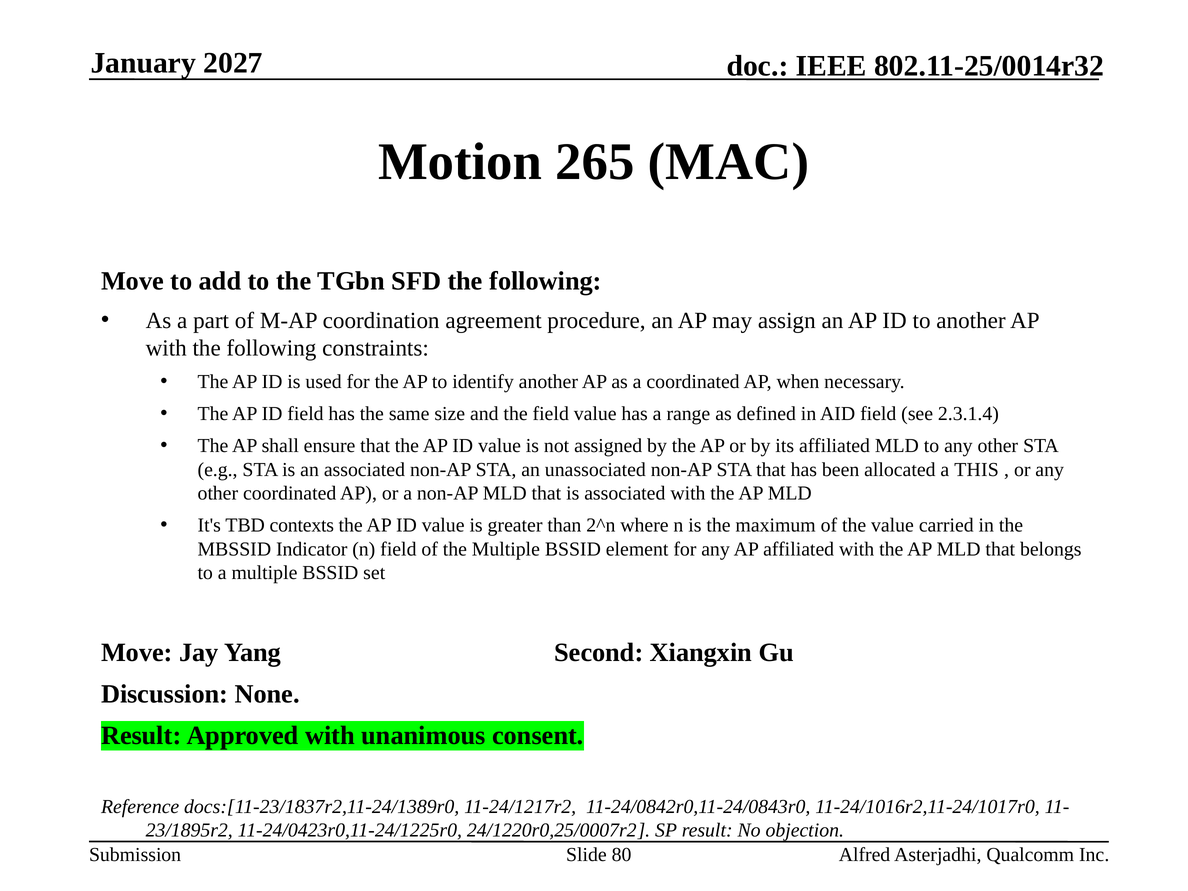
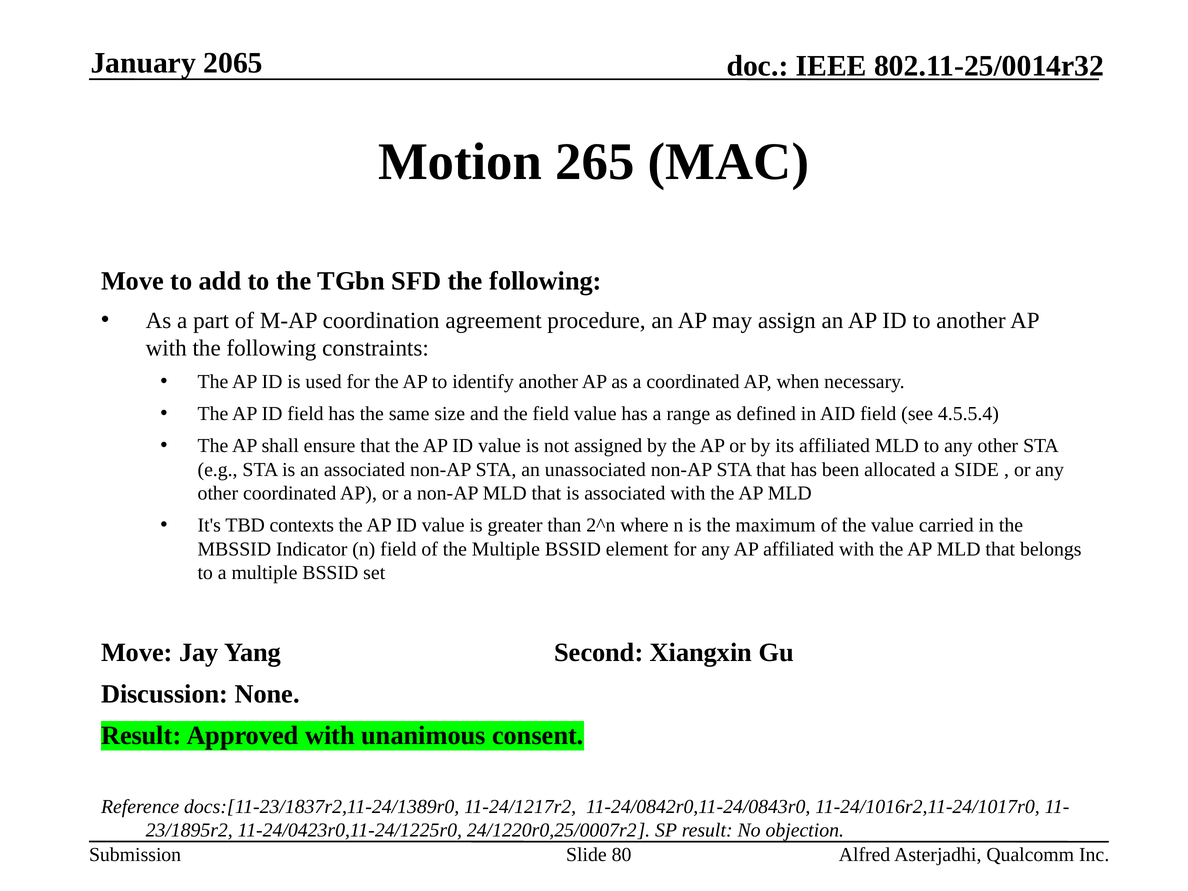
2027: 2027 -> 2065 (233, 63)
2.3.1.4: 2.3.1.4 -> 4.5.5.4 (968, 414)
THIS: THIS -> SIDE (977, 470)
